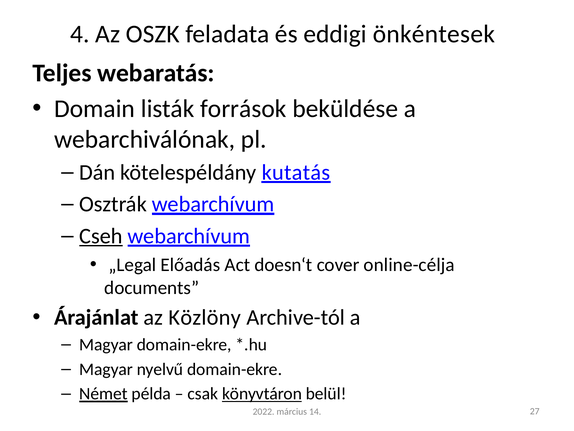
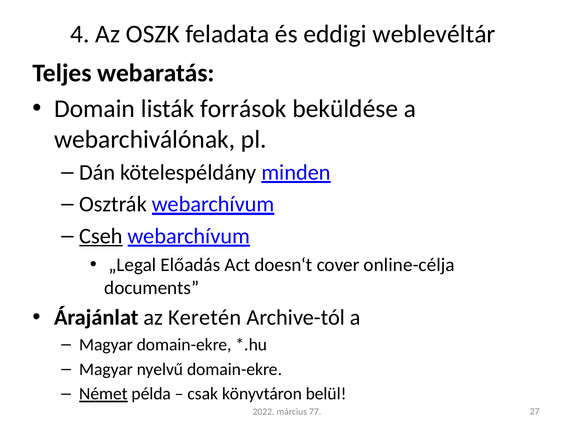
önkéntesek: önkéntesek -> weblevéltár (434, 34)
kutatás: kutatás -> minden (296, 172)
Közlöny: Közlöny -> Keretén (205, 317)
könyvtáron underline: present -> none (262, 393)
14: 14 -> 77 (315, 411)
